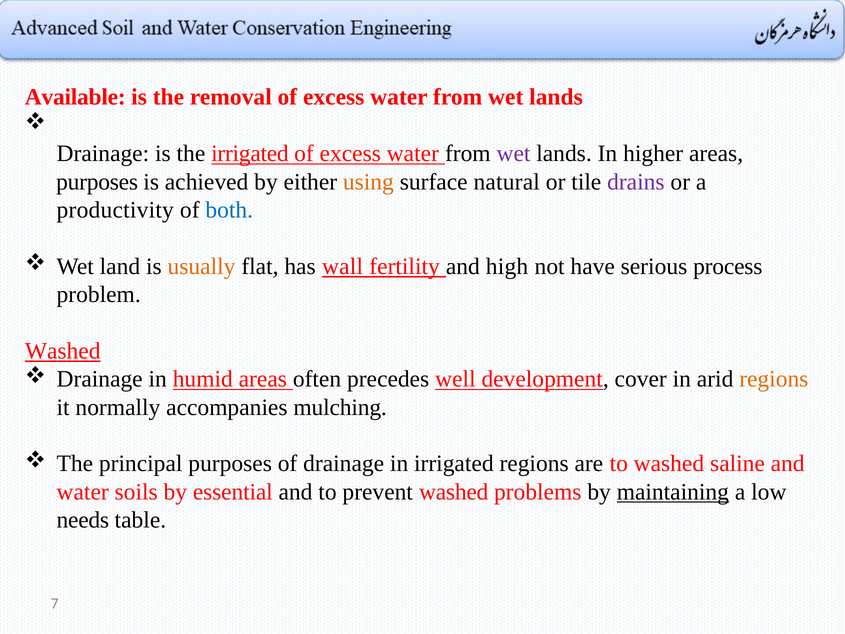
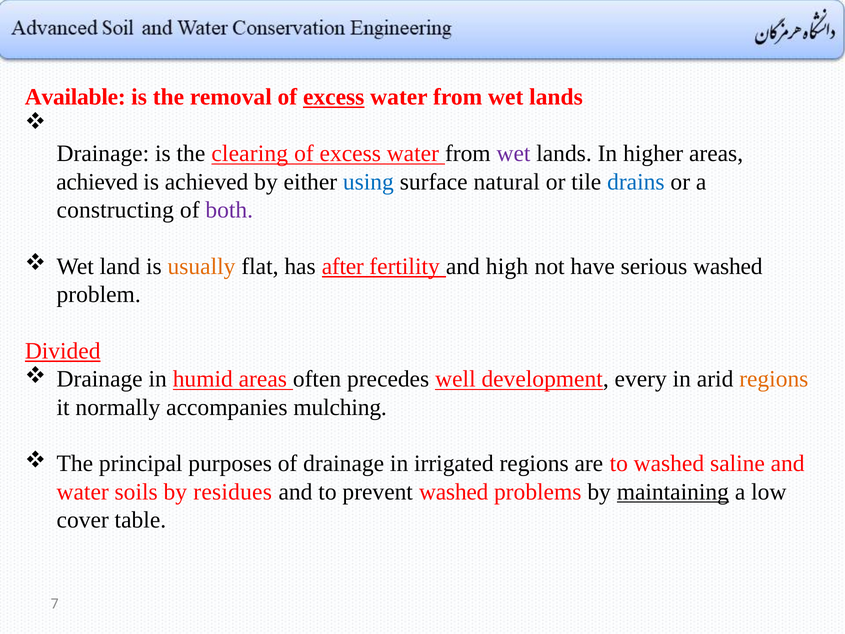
excess underline: none -> present (334, 97)
the irrigated: irrigated -> clearing (250, 154)
purposes: purposes -> achieved (97, 182)
using colour: orange -> blue (368, 182)
drains colour: purple -> blue (636, 182)
productivity: productivity -> constructing (115, 210)
both colour: blue -> purple (229, 210)
wall: wall -> after (343, 266)
serious process: process -> washed (728, 266)
Washed: Washed -> Divided (63, 351)
cover: cover -> every (641, 379)
essential: essential -> residues (233, 492)
needs: needs -> cover (83, 520)
